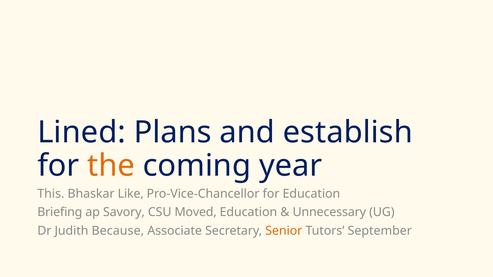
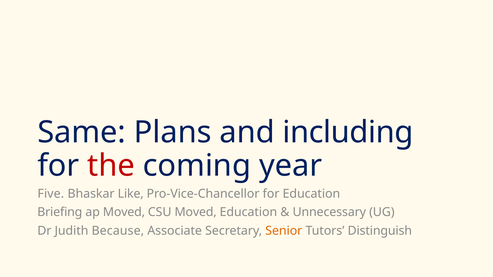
Lined: Lined -> Same (82, 133)
establish: establish -> including (348, 133)
the colour: orange -> red (111, 166)
This: This -> Five (51, 194)
ap Savory: Savory -> Moved (124, 212)
September: September -> Distinguish (380, 231)
